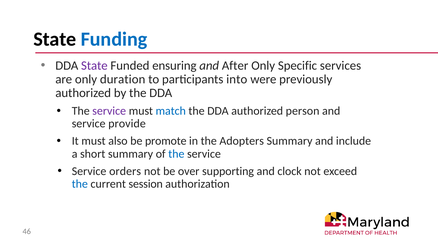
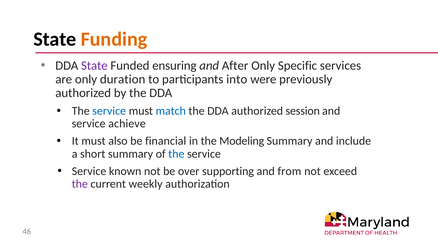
Funding colour: blue -> orange (114, 39)
service colour: purple -> blue (109, 111)
person: person -> session (303, 111)
provide: provide -> achieve (127, 124)
promote: promote -> financial (166, 141)
Adopters: Adopters -> Modeling (242, 141)
orders: orders -> known (125, 171)
clock: clock -> from (289, 171)
the colour: blue -> purple (80, 184)
session: session -> weekly (146, 184)
